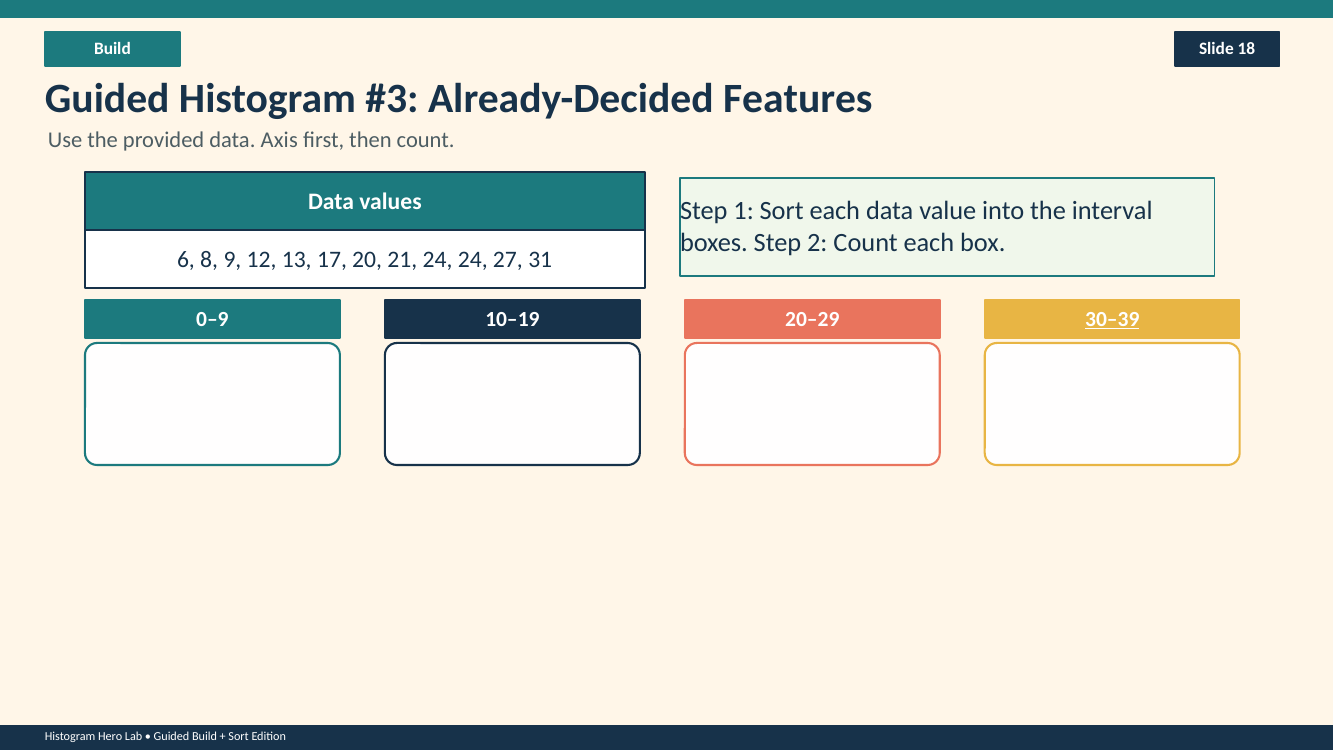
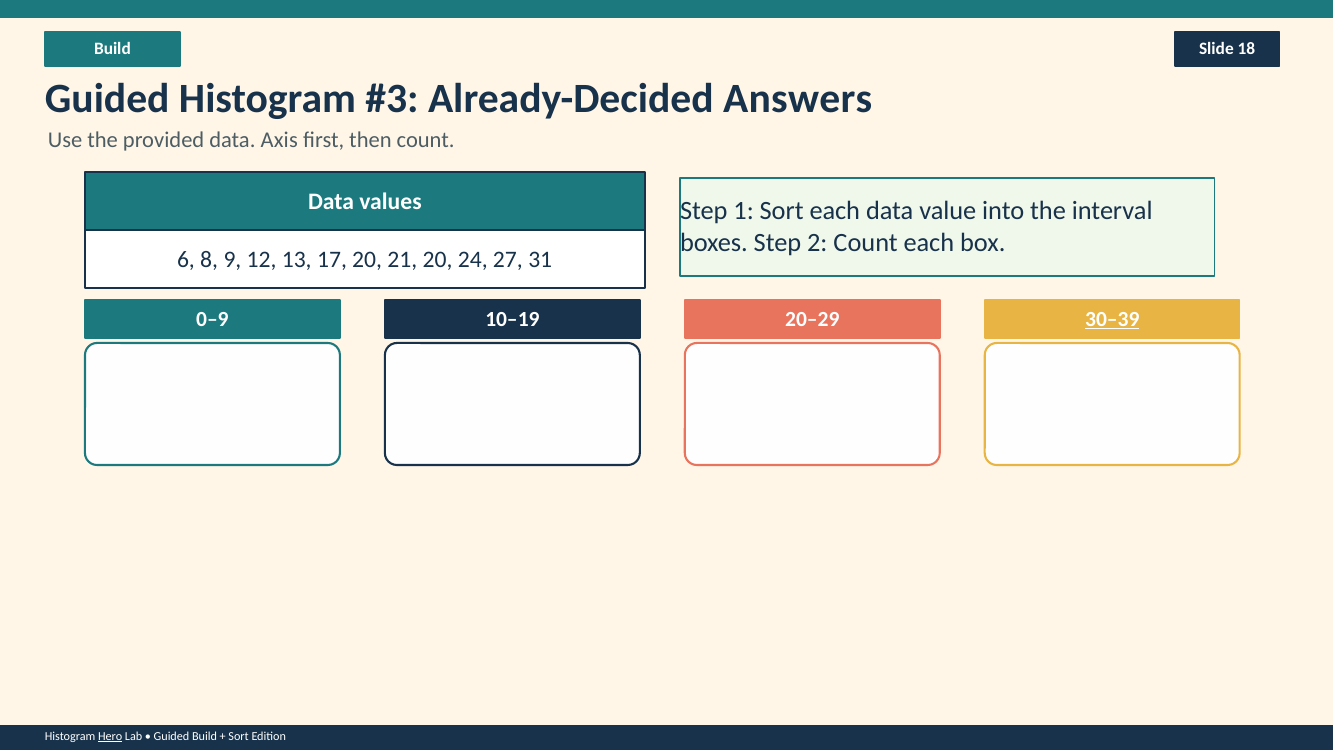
Features: Features -> Answers (798, 98)
21 24: 24 -> 20 (438, 259)
Hero underline: none -> present (110, 736)
